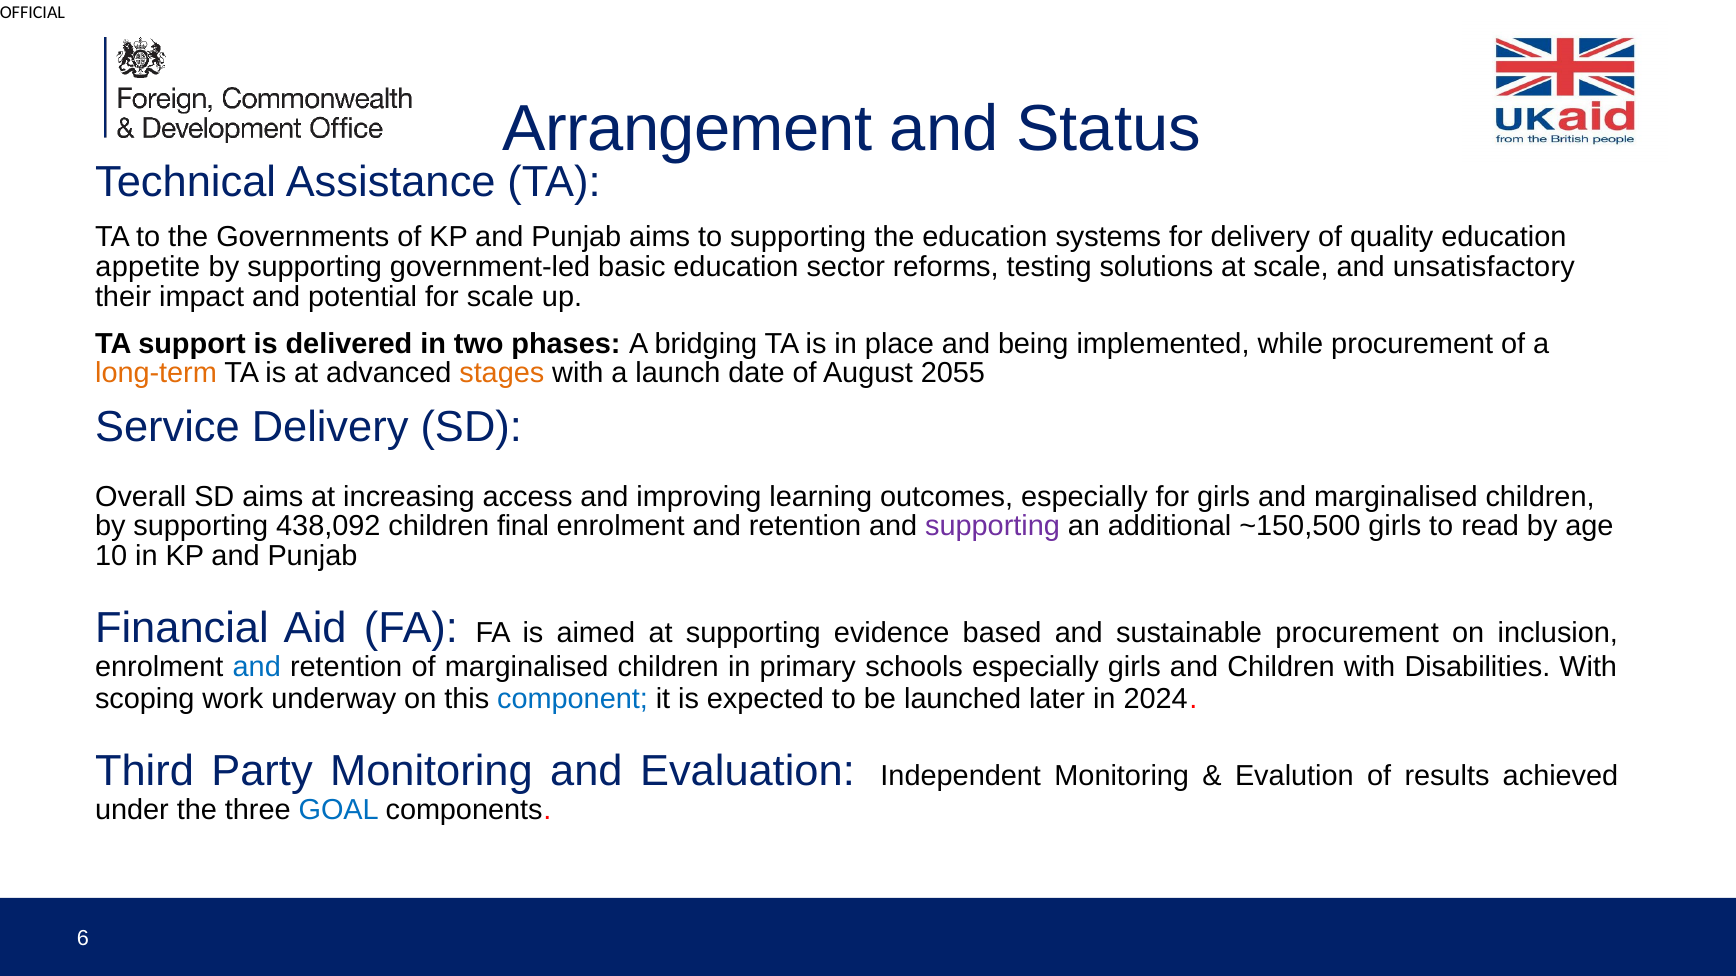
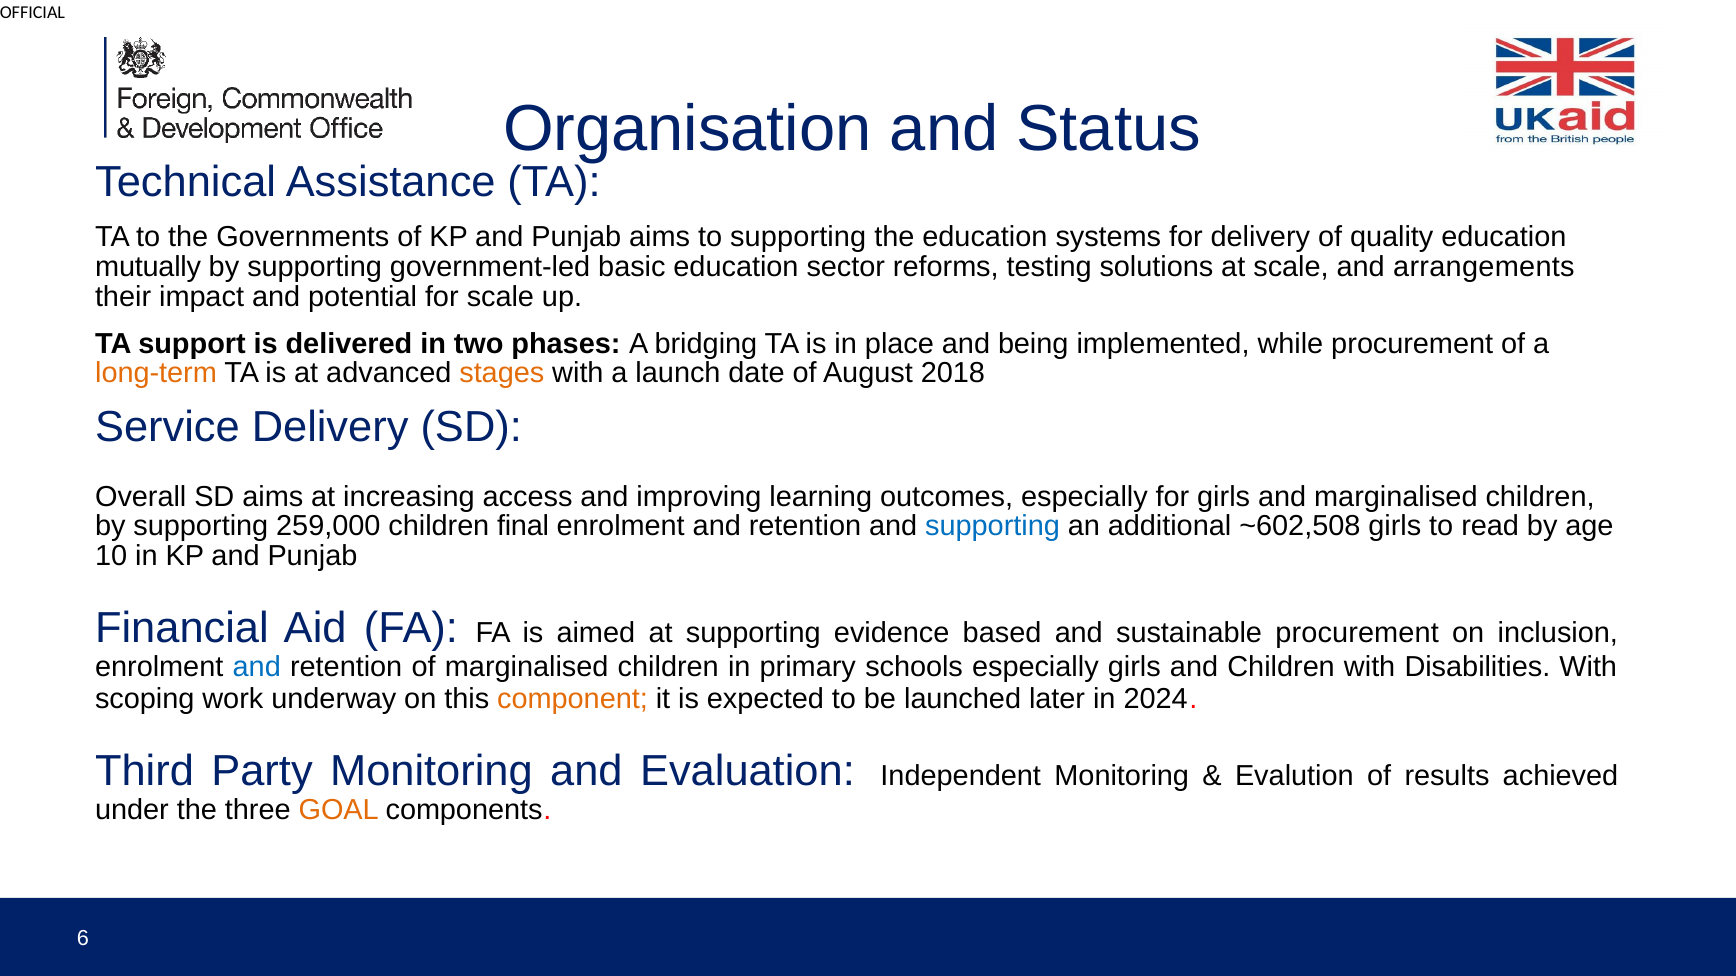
Arrangement: Arrangement -> Organisation (687, 129)
appetite: appetite -> mutually (148, 267)
unsatisfactory: unsatisfactory -> arrangements (1484, 267)
2055: 2055 -> 2018 (953, 373)
438,092: 438,092 -> 259,000 (328, 526)
supporting colour: purple -> blue (993, 526)
~150,500: ~150,500 -> ~602,508 (1300, 526)
component colour: blue -> orange (572, 700)
GOAL colour: blue -> orange (339, 810)
